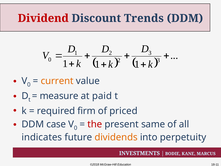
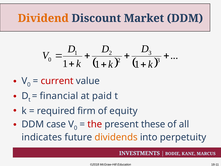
Dividend colour: red -> orange (43, 18)
Trends: Trends -> Market (144, 18)
current colour: orange -> red (57, 81)
measure: measure -> financial (59, 96)
priced: priced -> equity (123, 111)
same: same -> these (153, 124)
